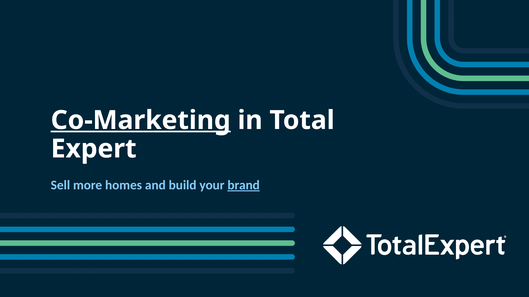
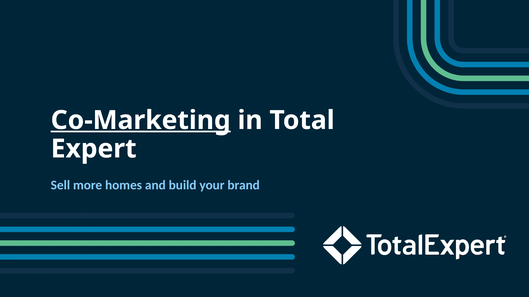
brand underline: present -> none (244, 185)
